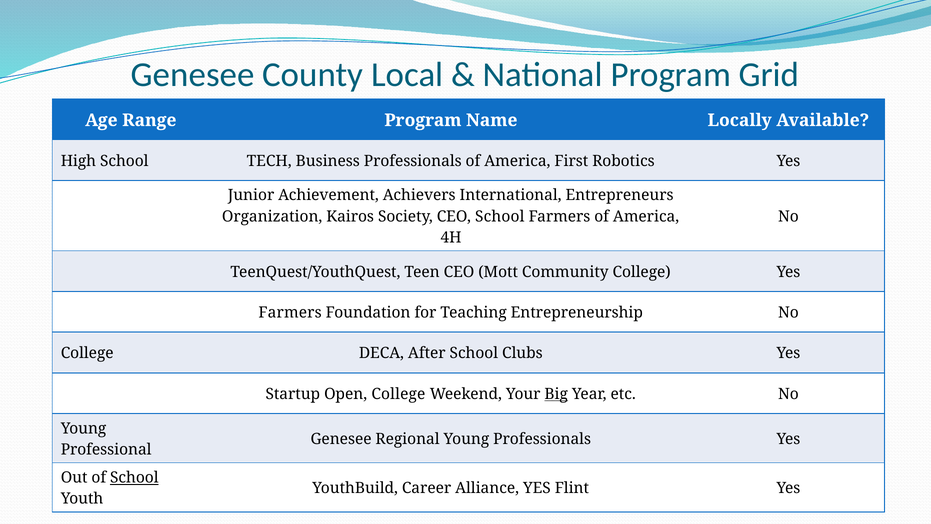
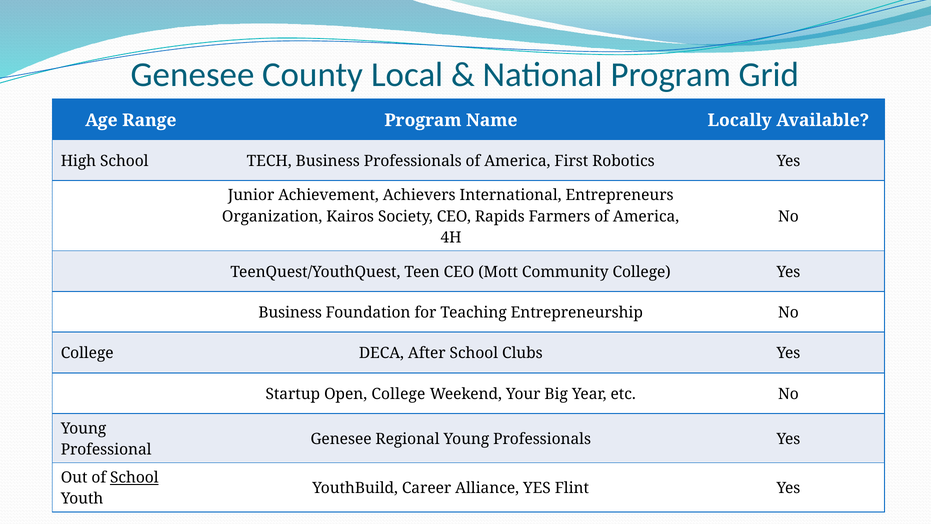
CEO School: School -> Rapids (500, 216)
Farmers: Farmers -> Business (290, 313)
Big underline: present -> none (556, 394)
